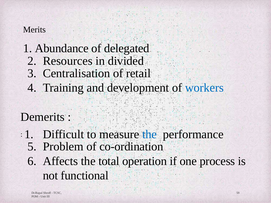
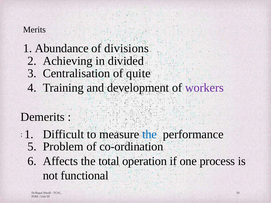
delegated: delegated -> divisions (127, 48)
Resources: Resources -> Achieving (68, 61)
retail: retail -> quite (138, 73)
workers colour: blue -> purple (204, 88)
